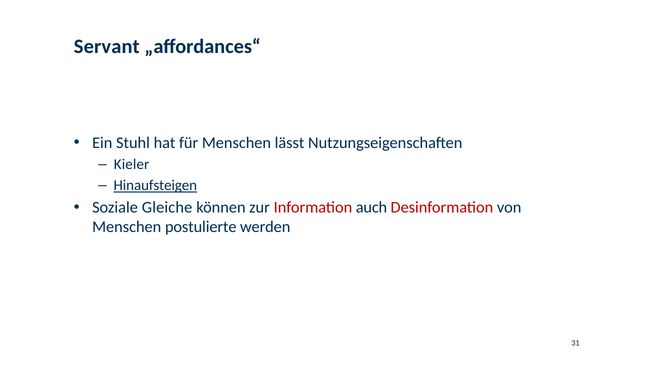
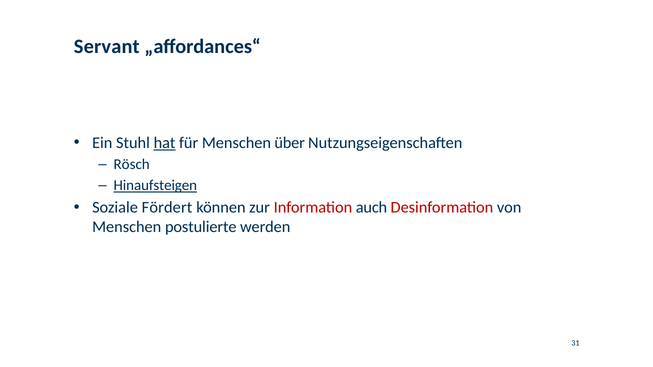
hat underline: none -> present (165, 143)
lässt: lässt -> über (290, 143)
Kieler: Kieler -> Rösch (132, 165)
Gleiche: Gleiche -> Fördert (167, 208)
